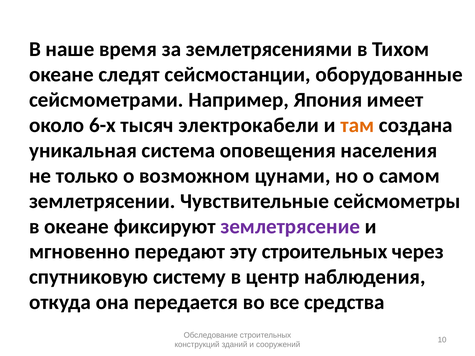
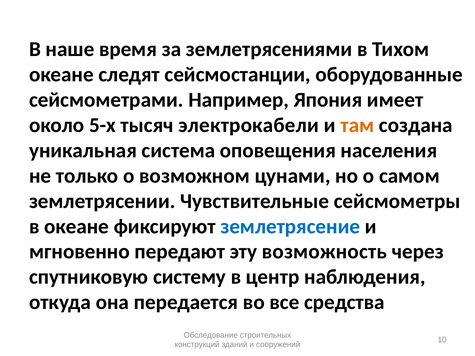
6-х: 6-х -> 5-х (102, 125)
землетрясение colour: purple -> blue (290, 227)
эту строительных: строительных -> возможность (324, 252)
